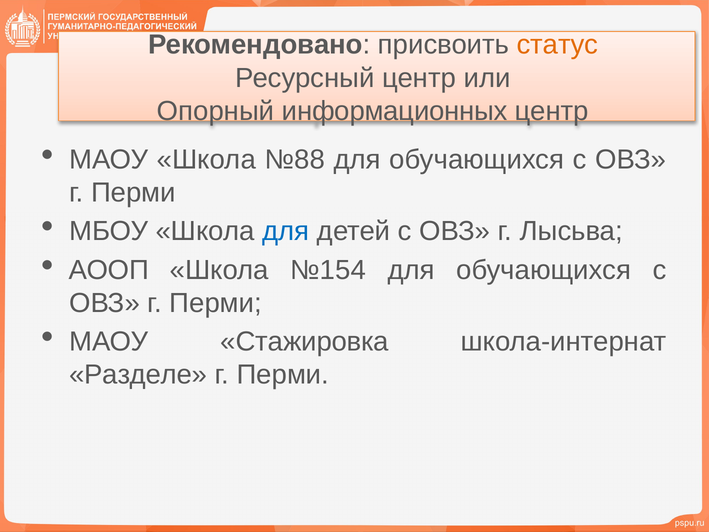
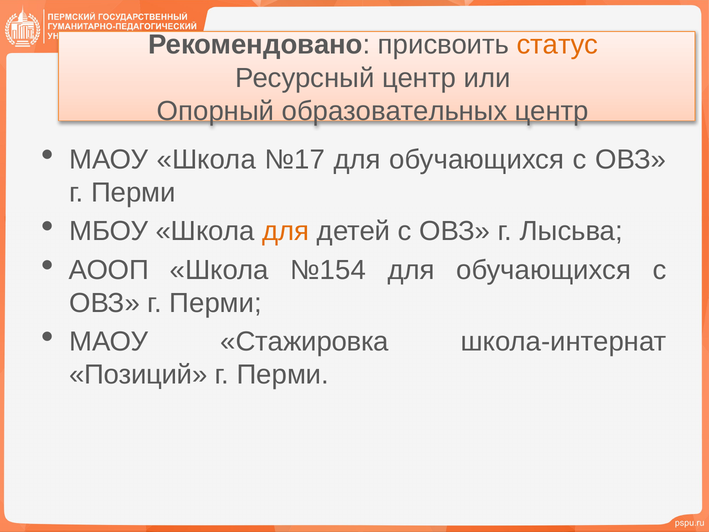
информационных: информационных -> образовательных (395, 111)
№88: №88 -> №17 (295, 159)
для colour: blue -> orange (286, 231)
Разделе: Разделе -> Позиций (138, 375)
